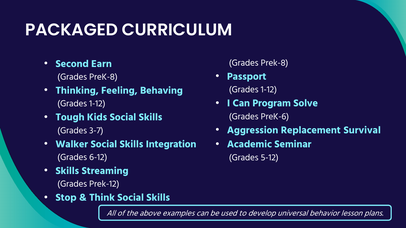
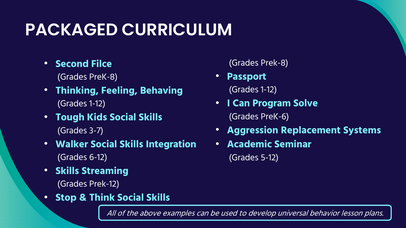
Earn: Earn -> Filce (102, 64)
Survival: Survival -> Systems (362, 130)
